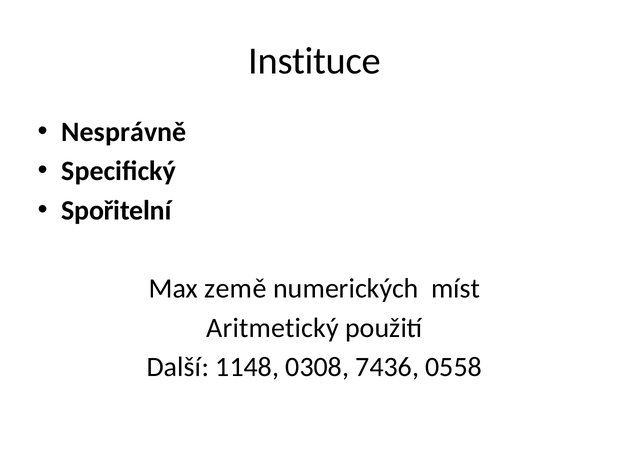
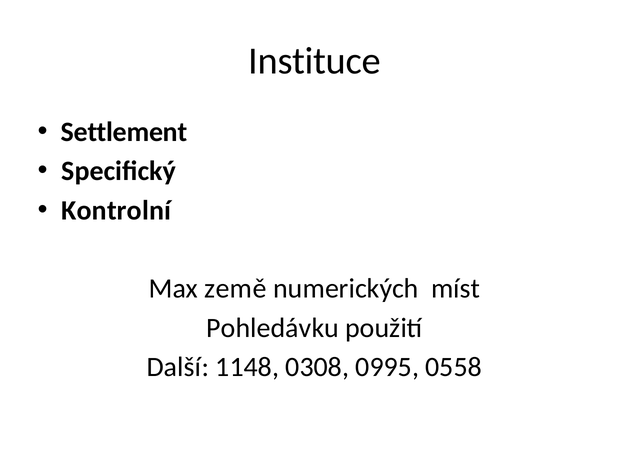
Nesprávně: Nesprávně -> Settlement (124, 132)
Spořitelní: Spořitelní -> Kontrolní (116, 210)
Aritmetický: Aritmetický -> Pohledávku (273, 328)
7436: 7436 -> 0995 (387, 367)
